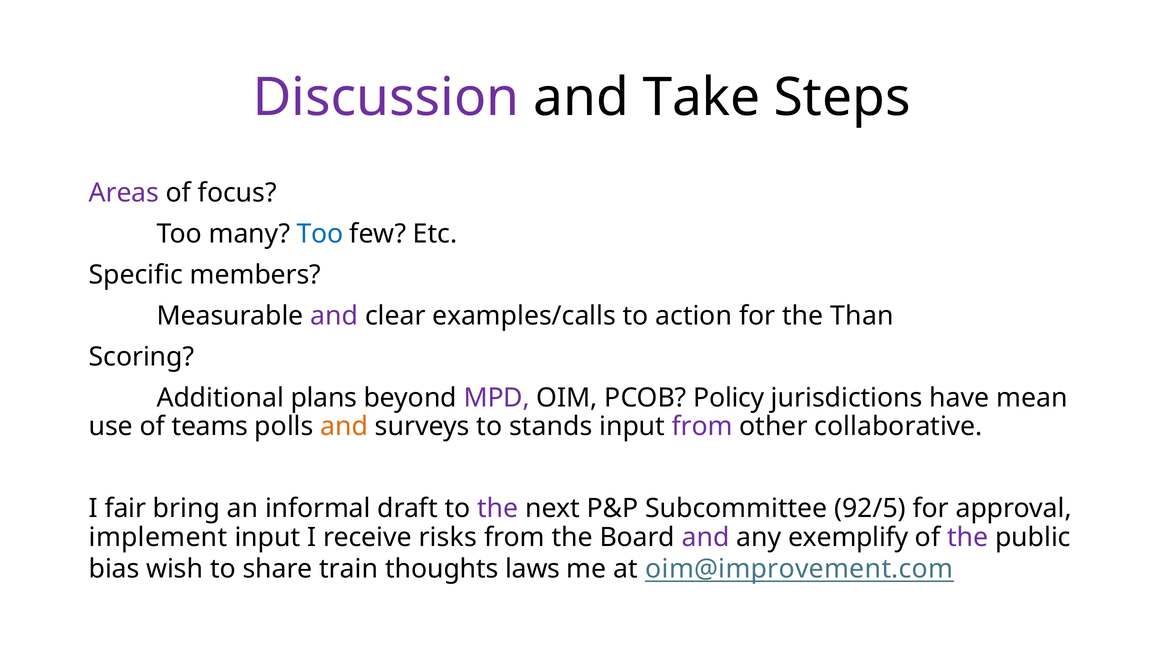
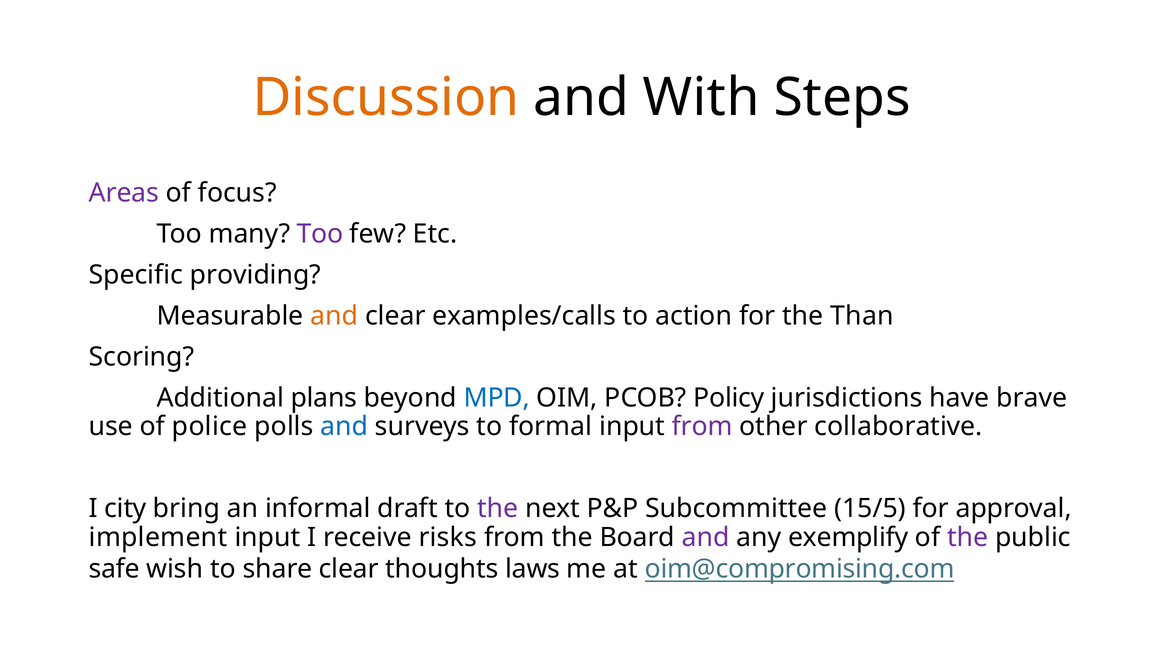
Discussion colour: purple -> orange (386, 98)
Take: Take -> With (701, 98)
Too colour: blue -> purple (320, 234)
members: members -> providing (255, 275)
and colour: purple -> orange (334, 316)
MPD colour: purple -> blue (497, 398)
mean: mean -> brave (1032, 398)
teams: teams -> police (210, 426)
and colour: orange -> blue (344, 426)
stands: stands -> formal (551, 426)
fair: fair -> city (125, 508)
92/5: 92/5 -> 15/5 (870, 508)
bias: bias -> safe (114, 569)
share train: train -> clear (349, 569)
oim@improvement.com: oim@improvement.com -> oim@compromising.com (800, 569)
